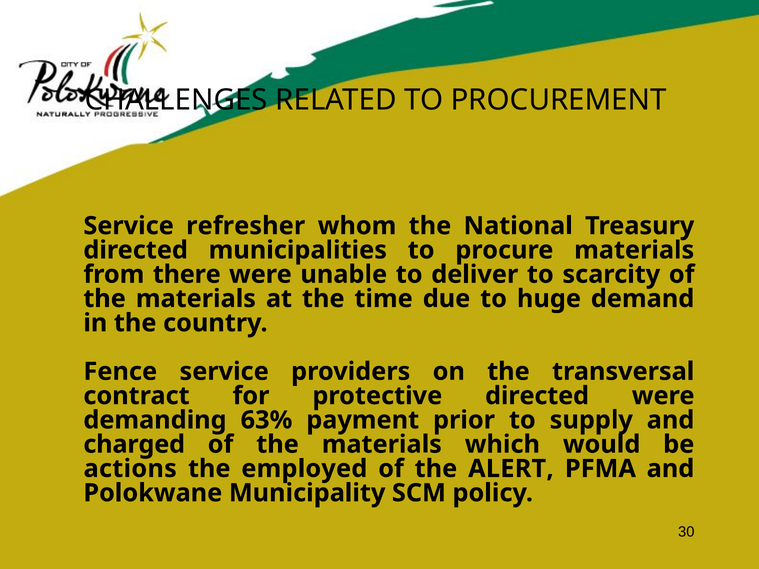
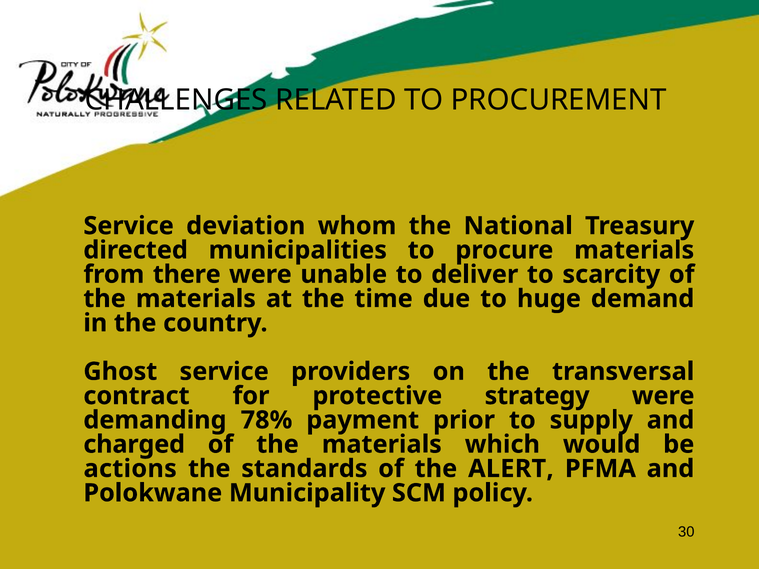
refresher: refresher -> deviation (246, 226)
Fence: Fence -> Ghost (120, 372)
protective directed: directed -> strategy (537, 396)
63%: 63% -> 78% (267, 420)
employed: employed -> standards (304, 469)
